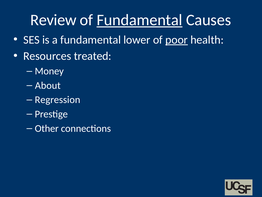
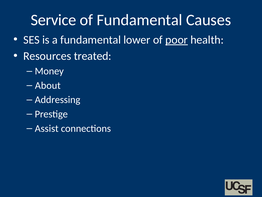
Review: Review -> Service (53, 20)
Fundamental underline: present -> none (140, 20)
Regression: Regression -> Addressing (58, 100)
Other: Other -> Assist (47, 128)
